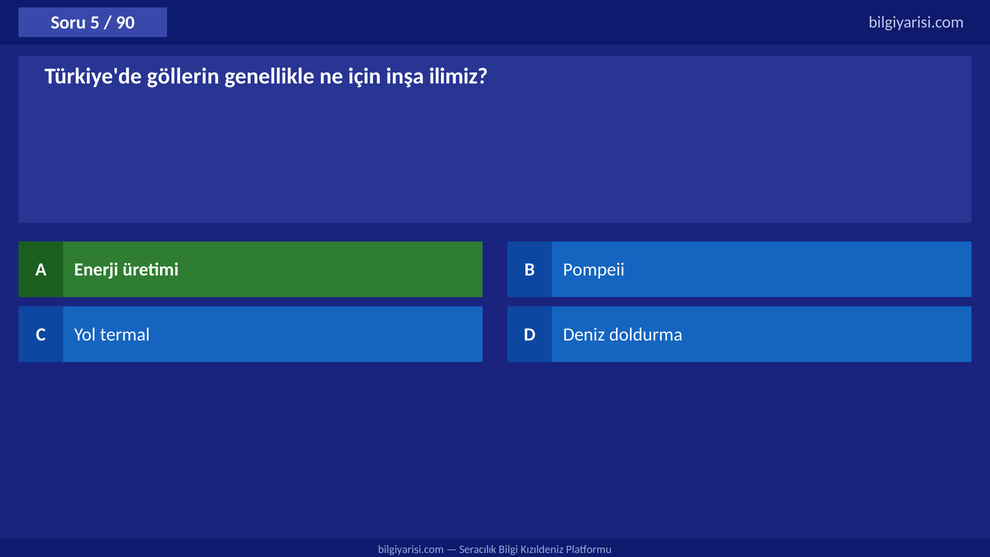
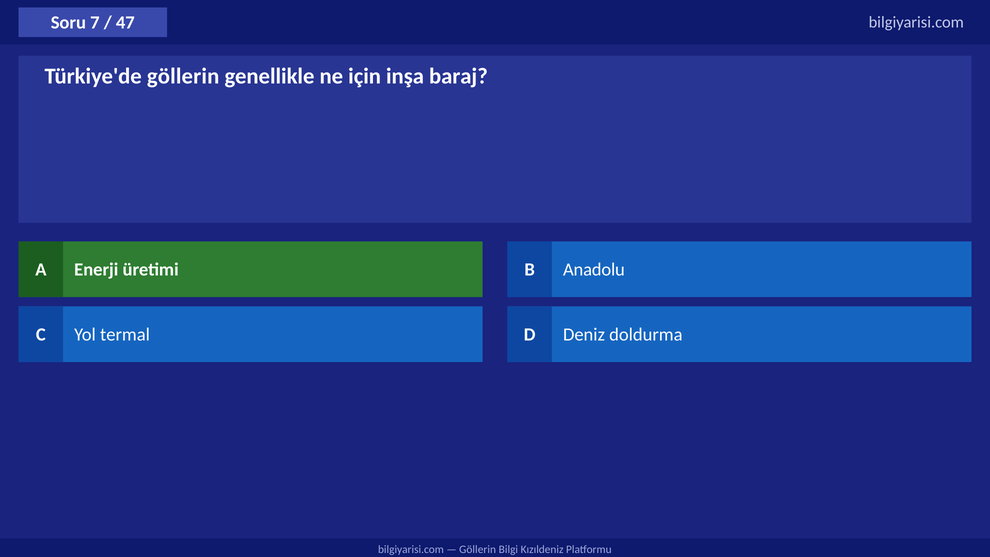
5: 5 -> 7 (95, 23)
90: 90 -> 47 (125, 23)
ilimiz: ilimiz -> baraj (458, 76)
Pompeii: Pompeii -> Anadolu (594, 269)
Seracılık: Seracılık -> Göllerin (478, 549)
